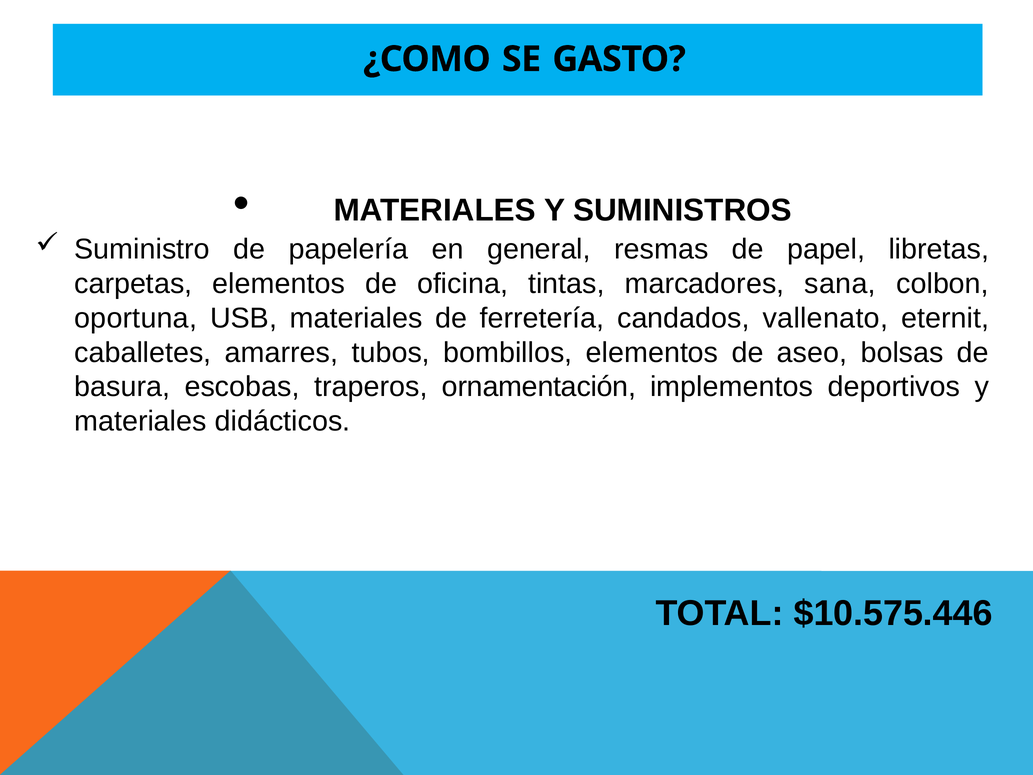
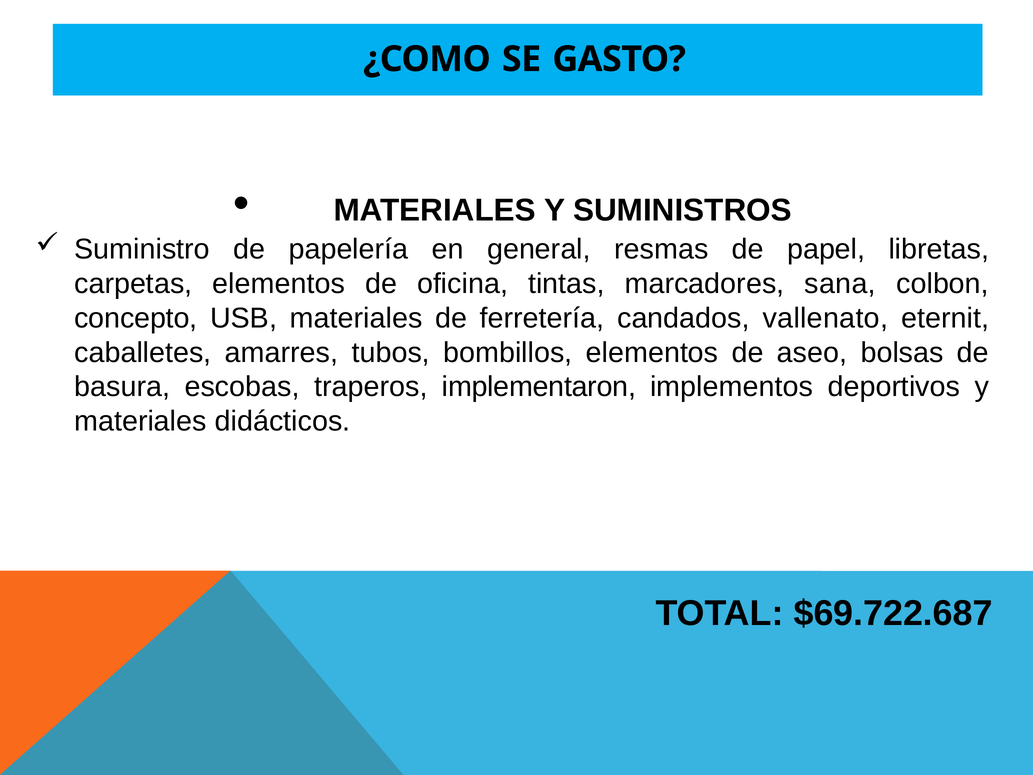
oportuna: oportuna -> concepto (136, 318)
ornamentación: ornamentación -> implementaron (539, 387)
$10.575.446: $10.575.446 -> $69.722.687 (893, 613)
